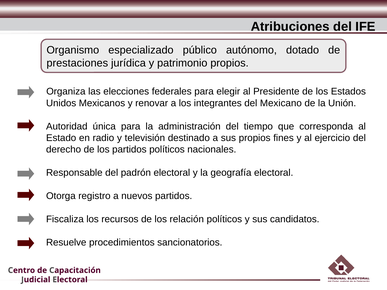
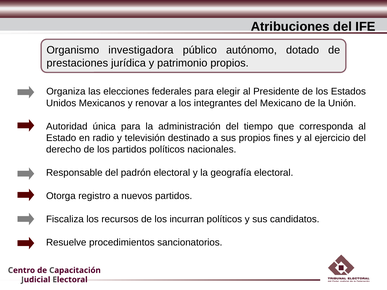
especializado: especializado -> investigadora (141, 50)
relación: relación -> incurran (187, 219)
